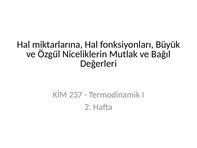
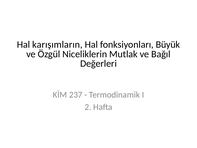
miktarlarına: miktarlarına -> karışımların (57, 44)
